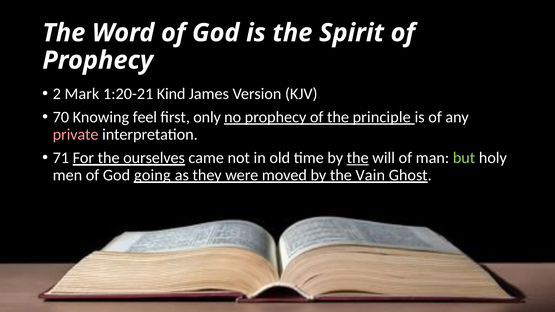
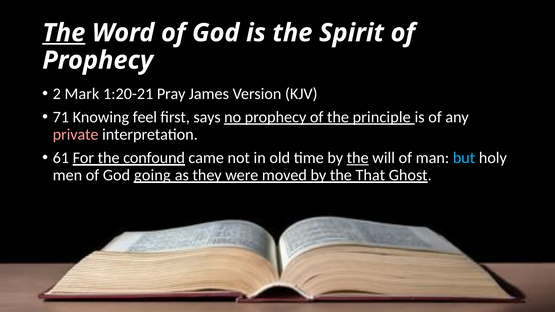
The underline: none -> present (64, 33)
Kind: Kind -> Pray (171, 94)
70: 70 -> 71 (61, 117)
only: only -> says (207, 117)
71: 71 -> 61 (61, 158)
ourselves: ourselves -> confound (154, 158)
but colour: light green -> light blue (464, 158)
Vain: Vain -> That (370, 175)
